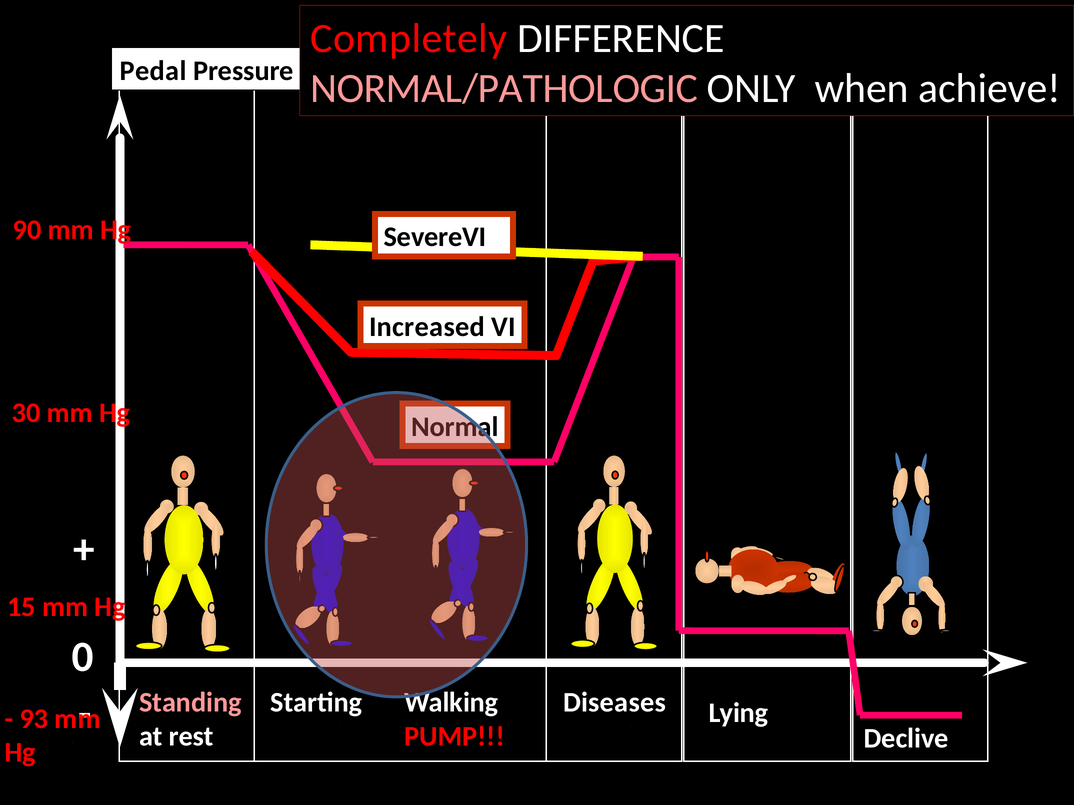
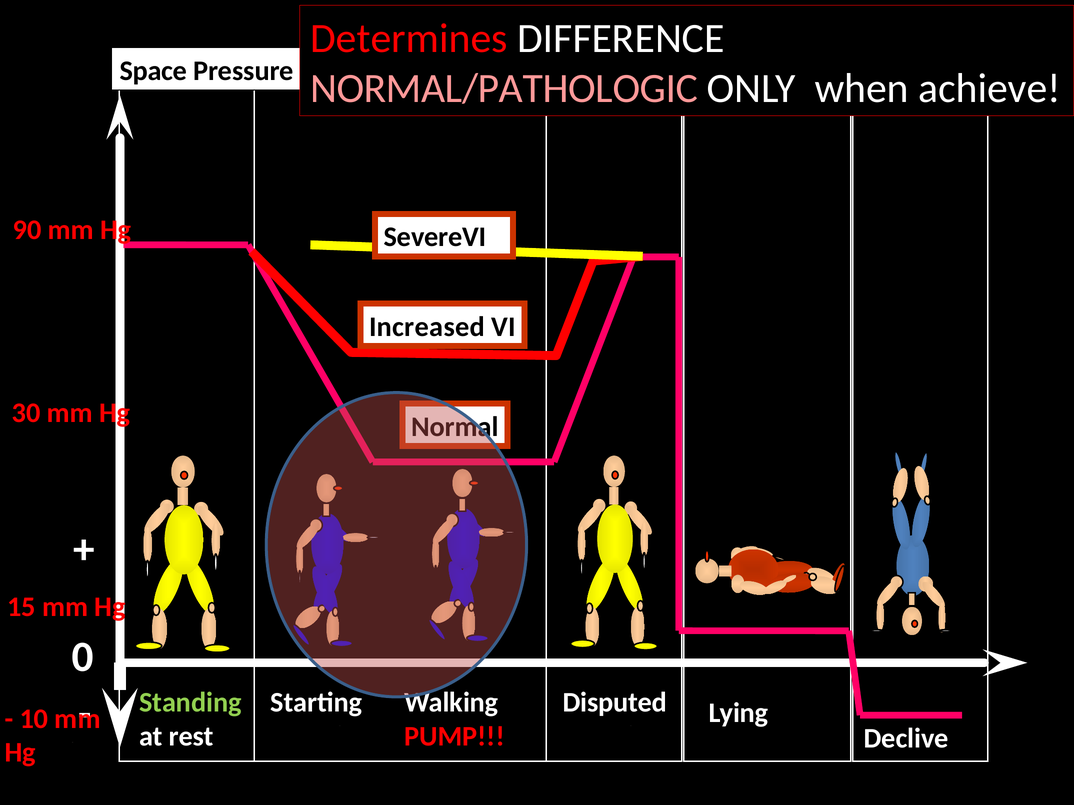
Completely: Completely -> Determines (409, 38)
Pedal: Pedal -> Space (153, 71)
Standing colour: pink -> light green (190, 703)
Diseases: Diseases -> Disputed (615, 703)
93: 93 -> 10 (34, 719)
